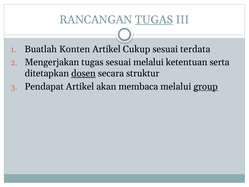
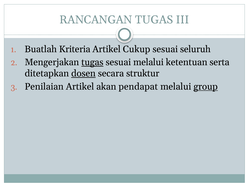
TUGAS underline: present -> none (154, 20)
Konten: Konten -> Kriteria (75, 49)
terdata: terdata -> seluruh (195, 49)
tugas underline: none -> present (92, 62)
Pendapat: Pendapat -> Penilaian (44, 86)
membaca: membaca -> pendapat (138, 86)
